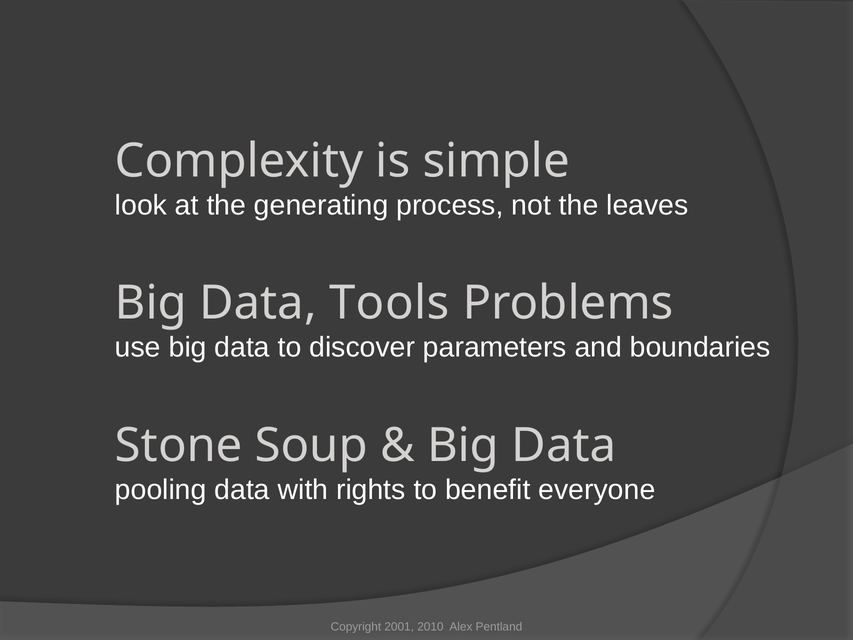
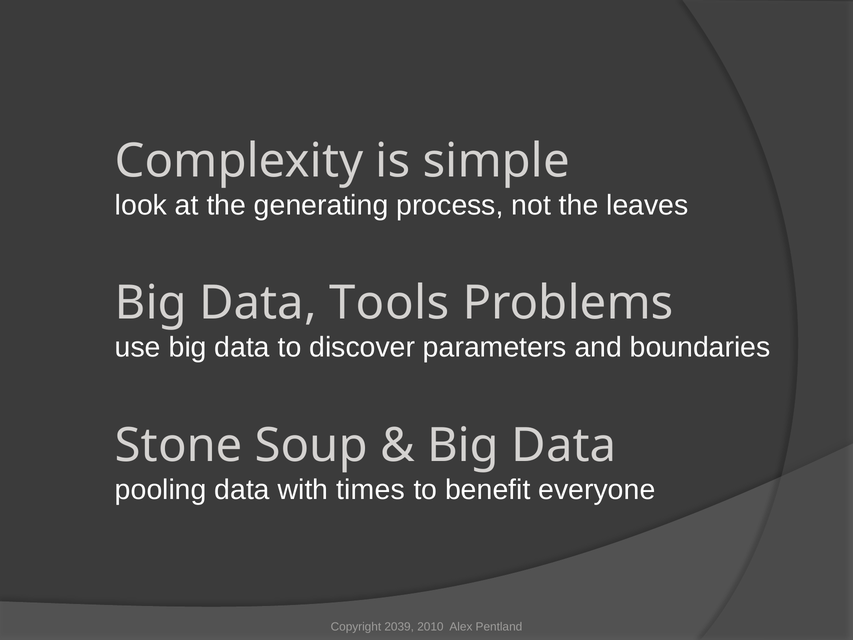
rights: rights -> times (371, 490)
2001: 2001 -> 2039 (399, 626)
